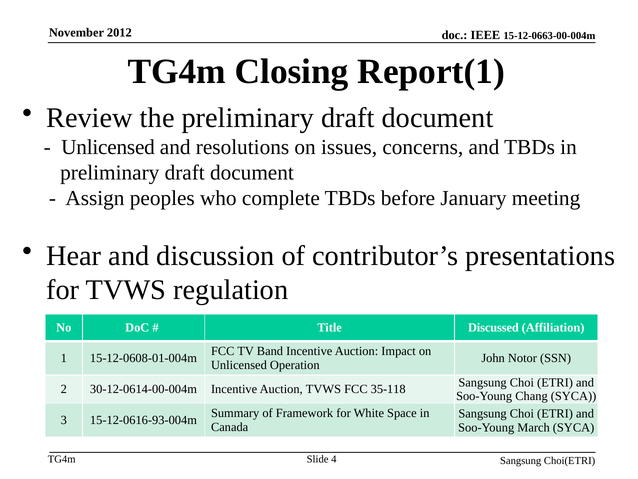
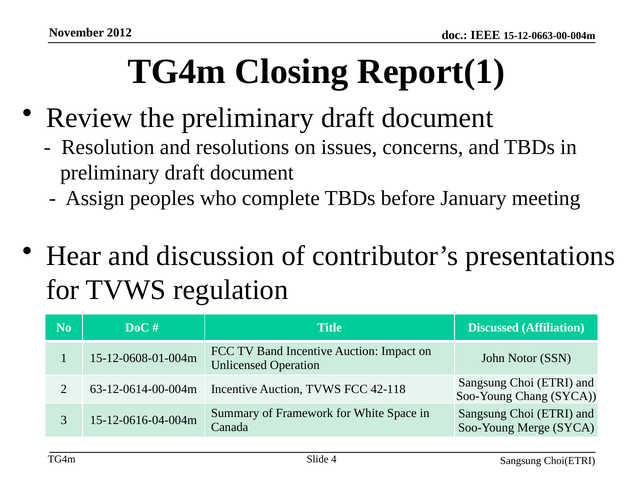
Unlicensed: Unlicensed -> Resolution (108, 147)
30-12-0614-00-004m: 30-12-0614-00-004m -> 63-12-0614-00-004m (143, 389)
35-118: 35-118 -> 42-118 (388, 389)
15-12-0616-93-004m: 15-12-0616-93-004m -> 15-12-0616-04-004m (143, 420)
March: March -> Merge (534, 427)
